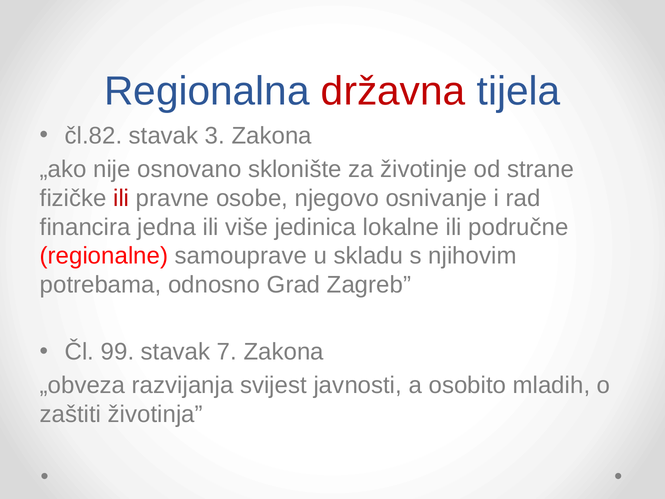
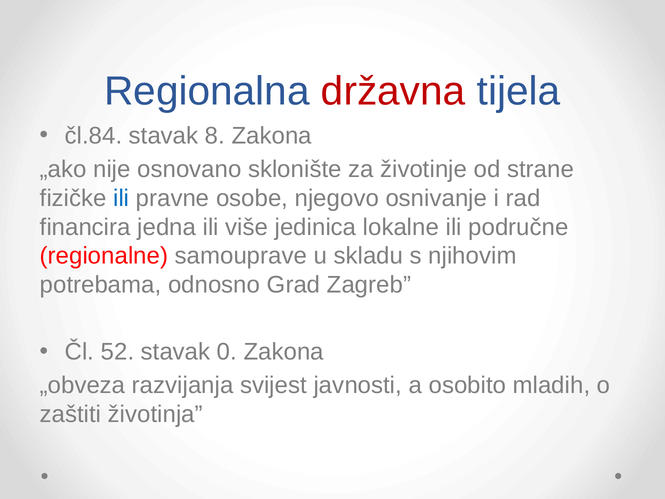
čl.82: čl.82 -> čl.84 (94, 136)
3: 3 -> 8 (215, 136)
ili colour: red -> blue (121, 198)
99: 99 -> 52 (118, 352)
7: 7 -> 0 (227, 352)
